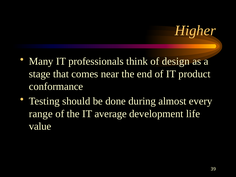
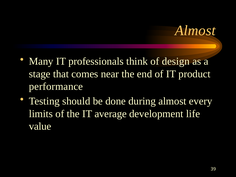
Higher: Higher -> Almost (195, 30)
conformance: conformance -> performance (56, 86)
range: range -> limits (41, 114)
